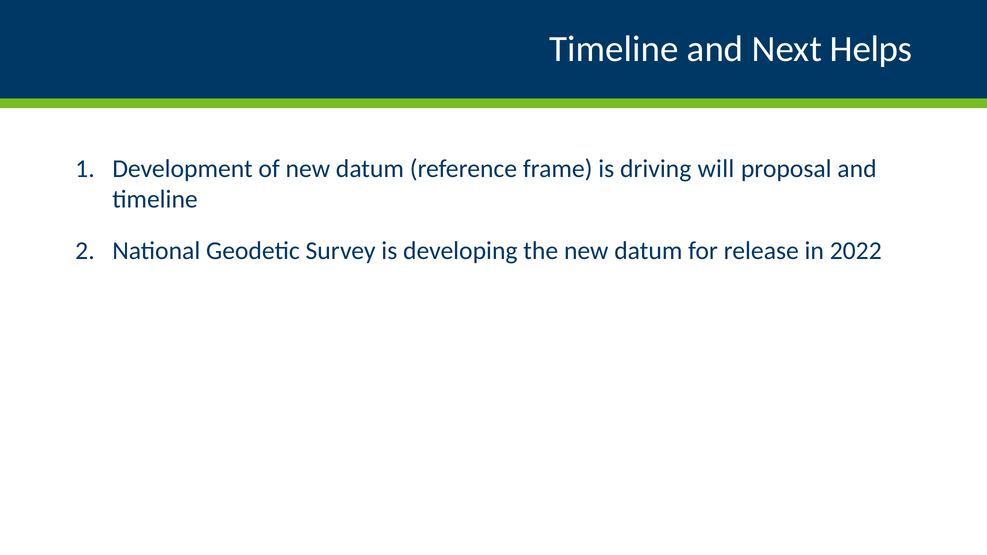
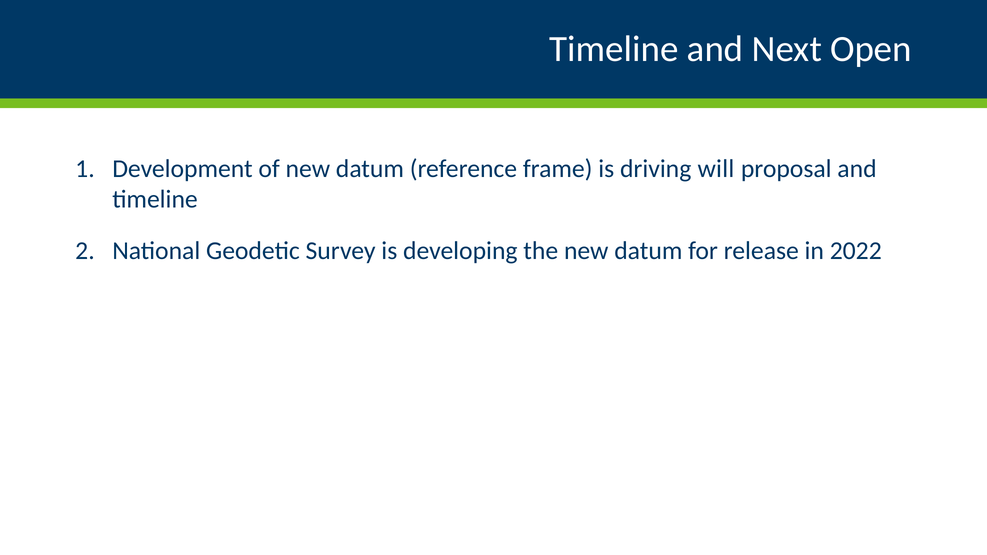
Helps: Helps -> Open (871, 49)
